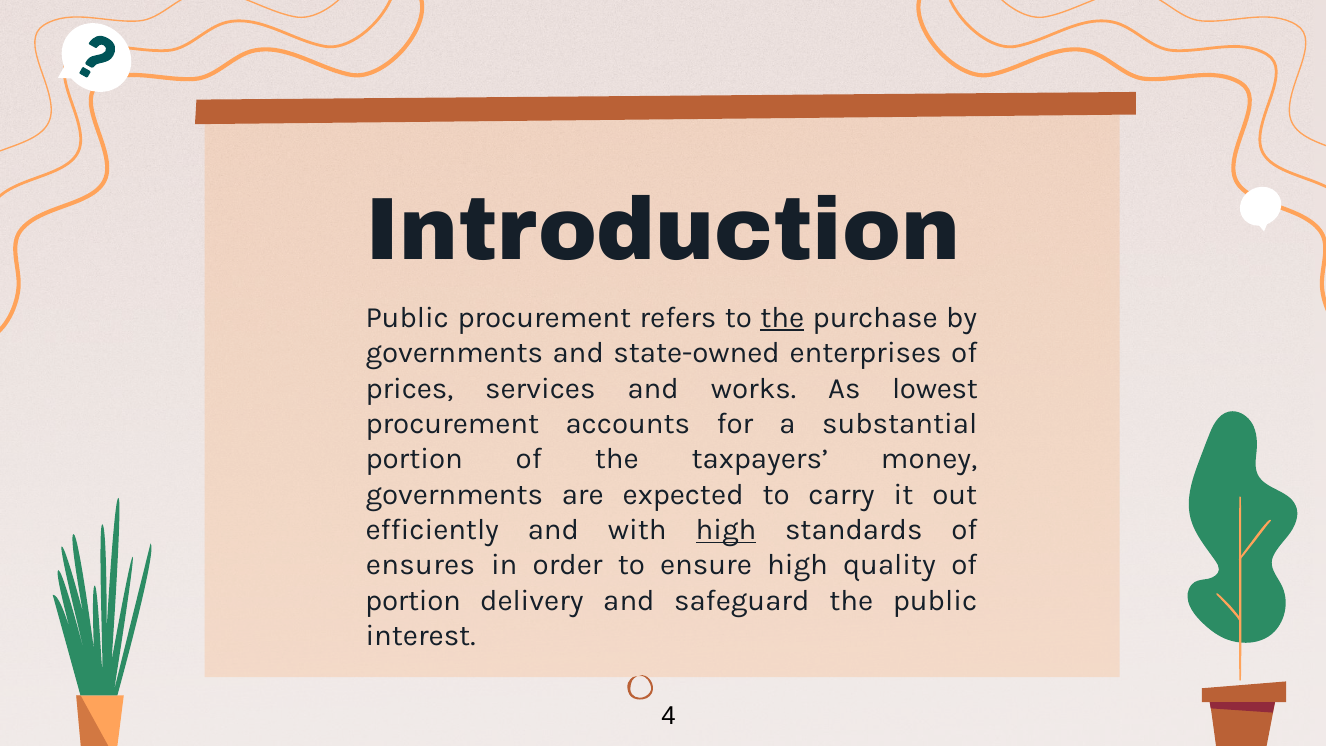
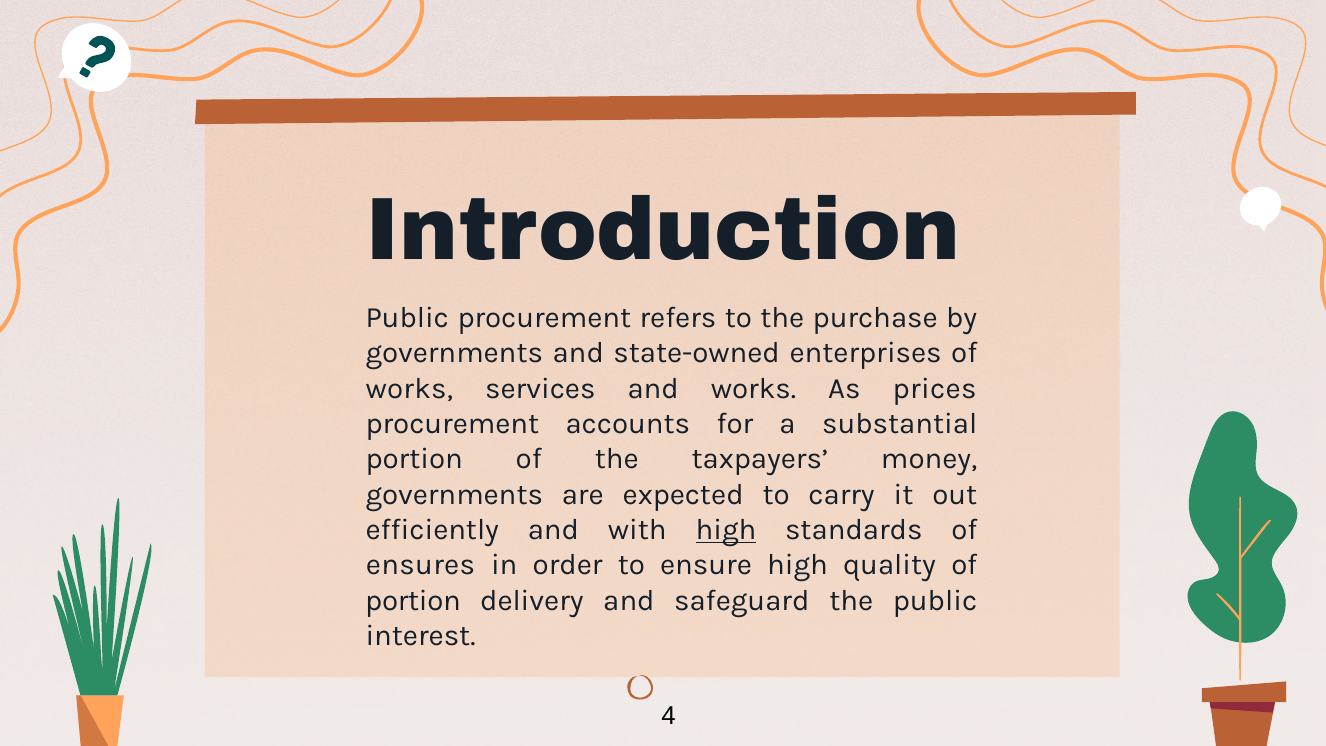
the underline: present -> none (782, 318)
prices: prices -> works (409, 388)
lowest: lowest -> prices (935, 388)
